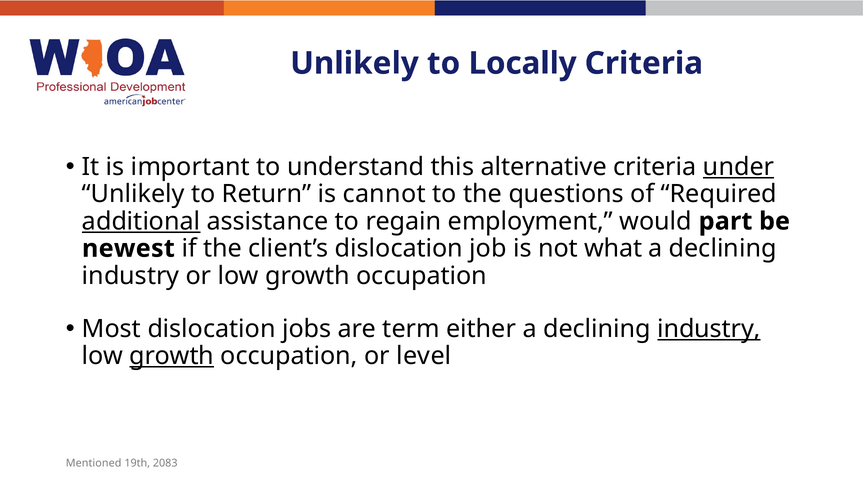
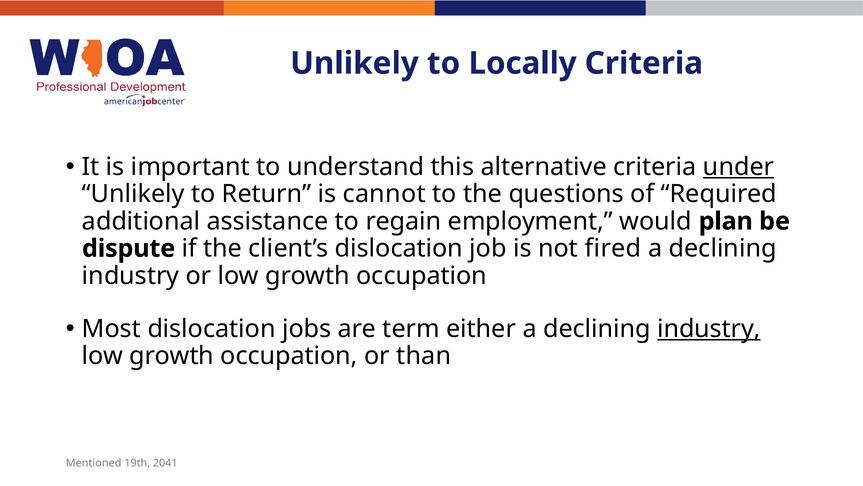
additional underline: present -> none (141, 221)
part: part -> plan (726, 221)
newest: newest -> dispute (129, 248)
what: what -> fired (613, 248)
growth underline: present -> none (172, 355)
level: level -> than (424, 355)
2083: 2083 -> 2041 (165, 463)
